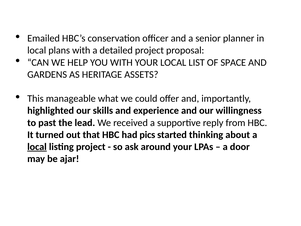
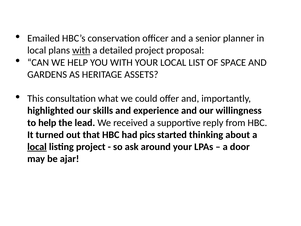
with underline: none -> present (81, 50)
manageable: manageable -> consultation (71, 98)
to past: past -> help (47, 123)
